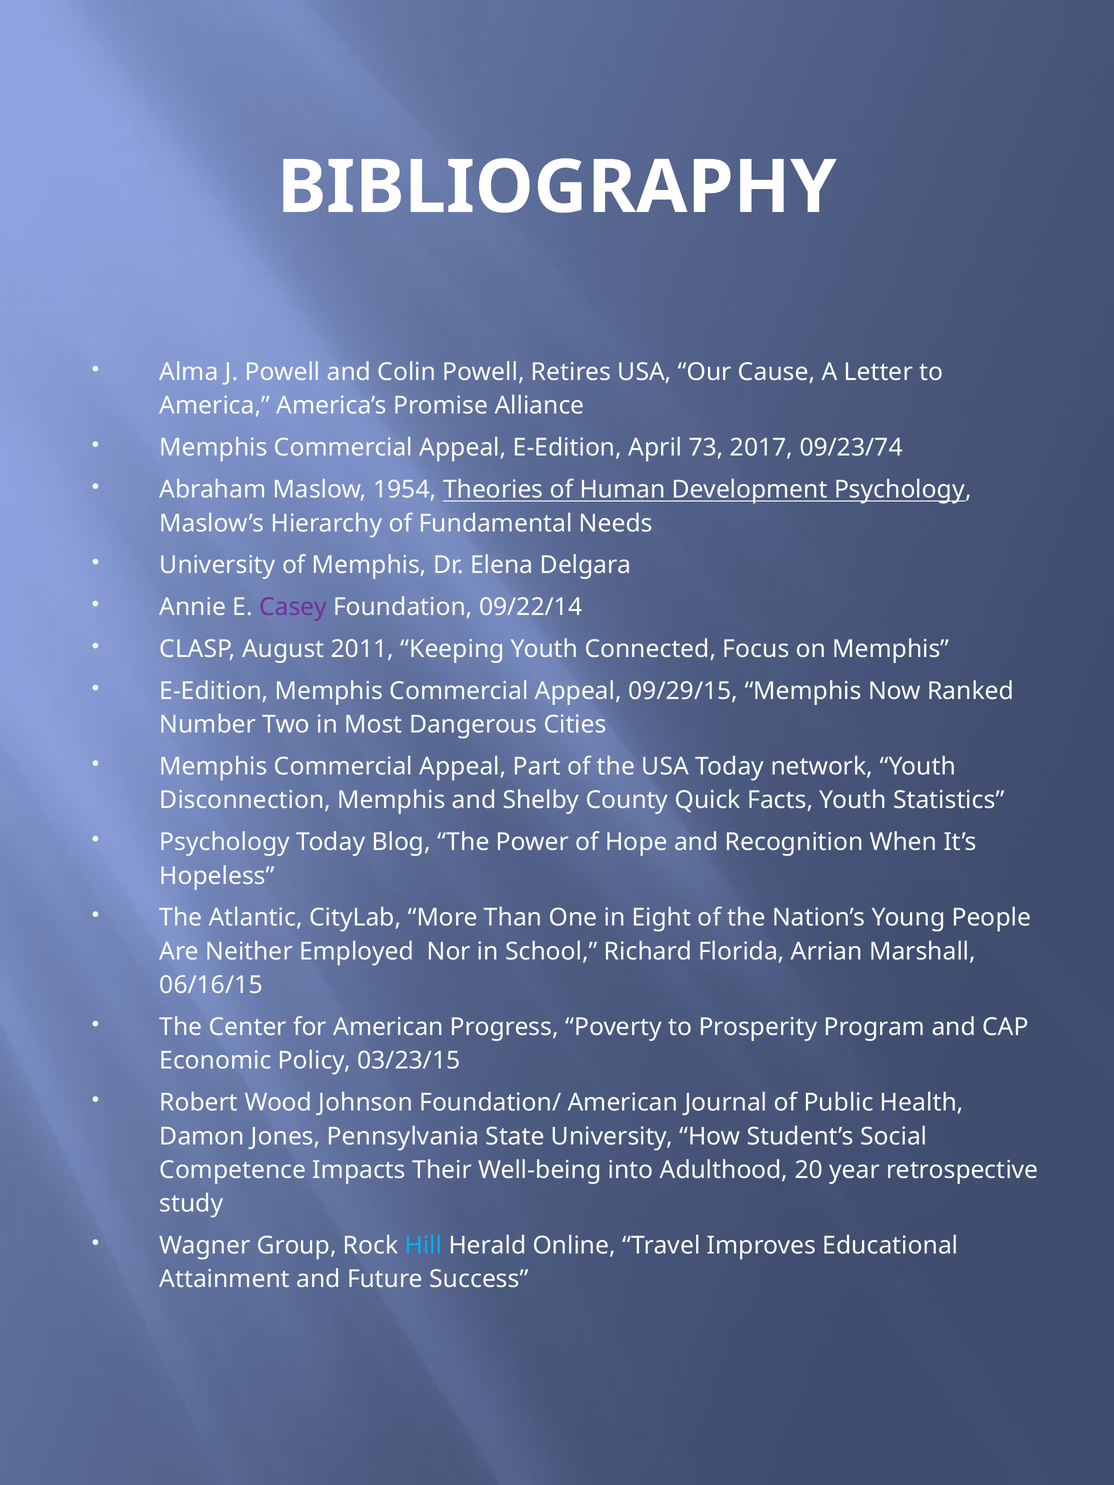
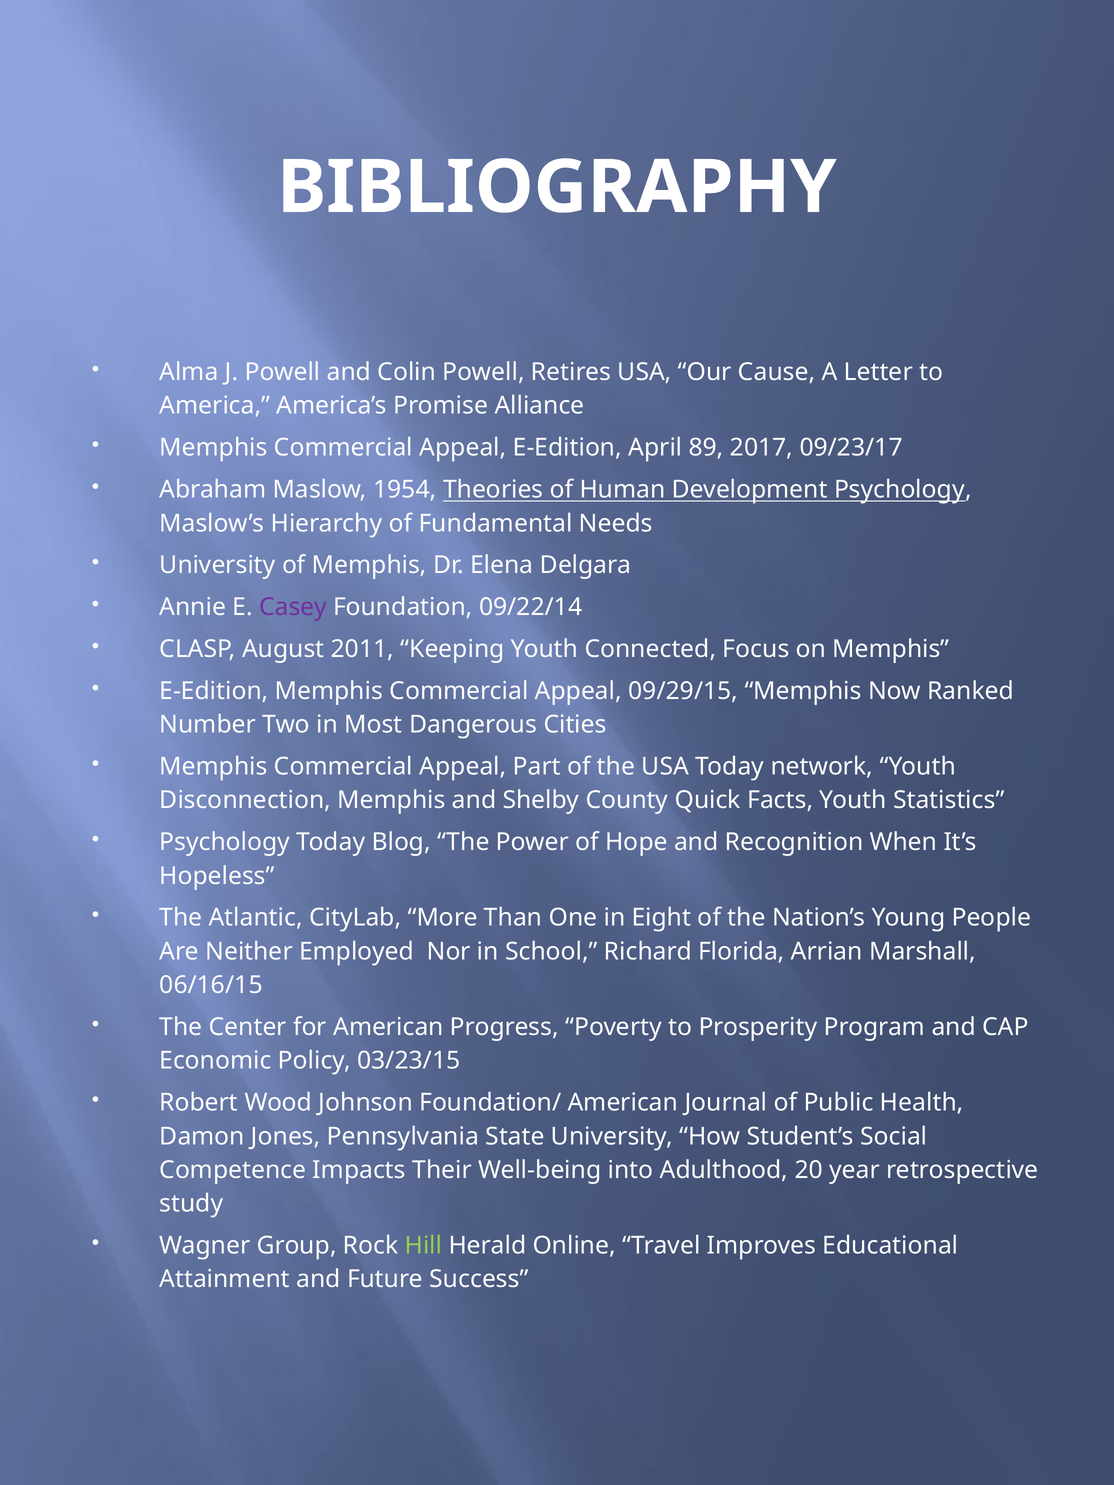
73: 73 -> 89 (706, 448)
09/23/74: 09/23/74 -> 09/23/17 (851, 448)
Hill colour: light blue -> light green (423, 1246)
